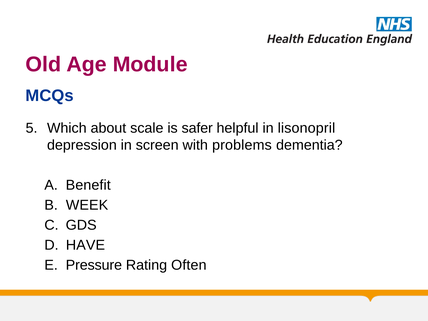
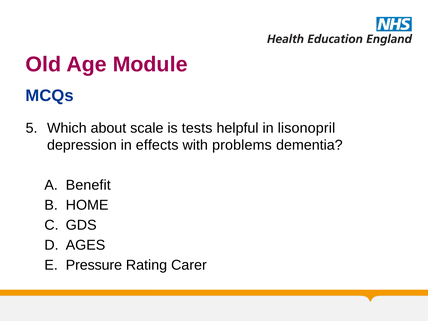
safer: safer -> tests (197, 128)
screen: screen -> effects (157, 145)
WEEK: WEEK -> HOME (87, 205)
HAVE: HAVE -> AGES (86, 245)
Often: Often -> Carer (189, 265)
